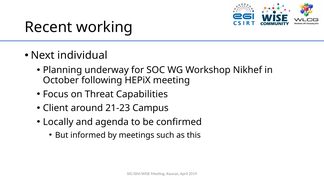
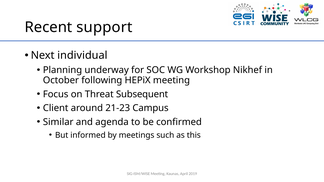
working: working -> support (104, 27)
Capabilities: Capabilities -> Subsequent (142, 94)
Locally: Locally -> Similar (58, 122)
